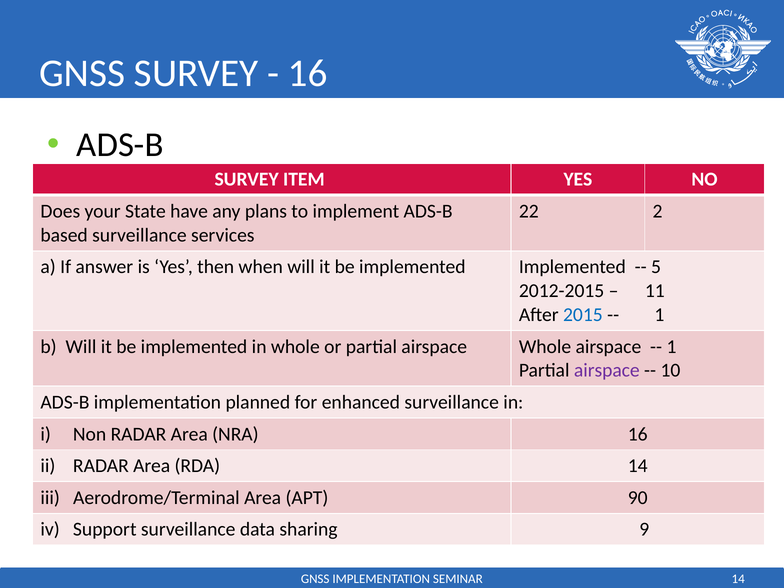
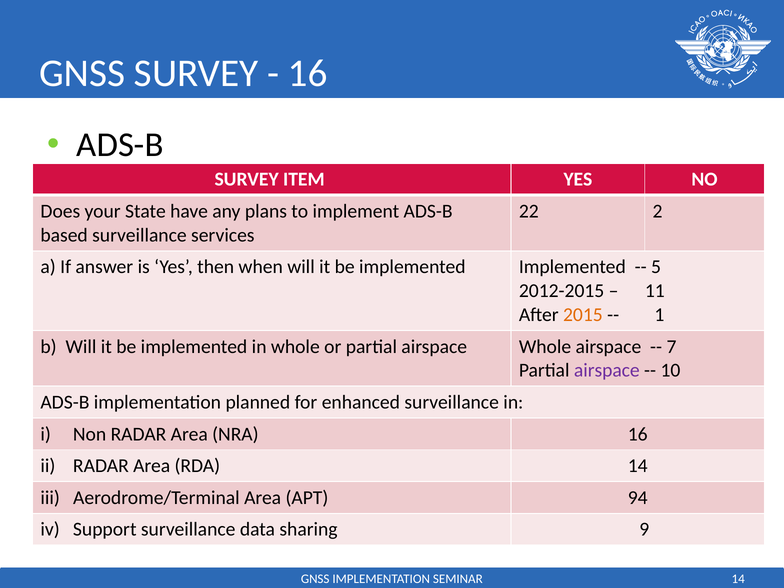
2015 colour: blue -> orange (583, 315)
1: 1 -> 7 (672, 347)
90: 90 -> 94 (638, 498)
